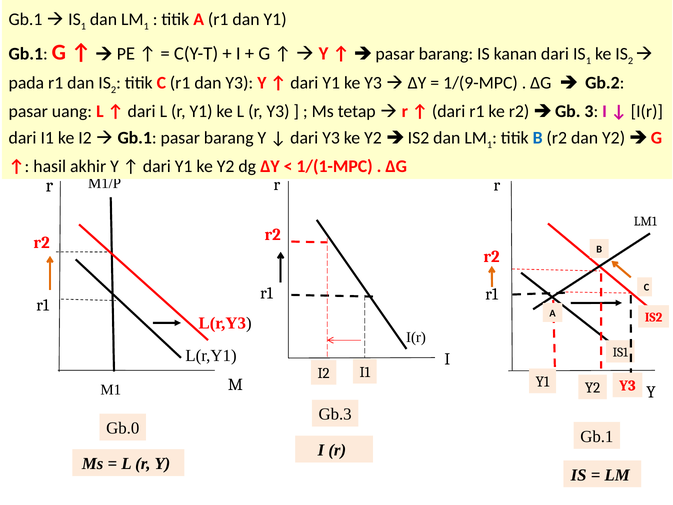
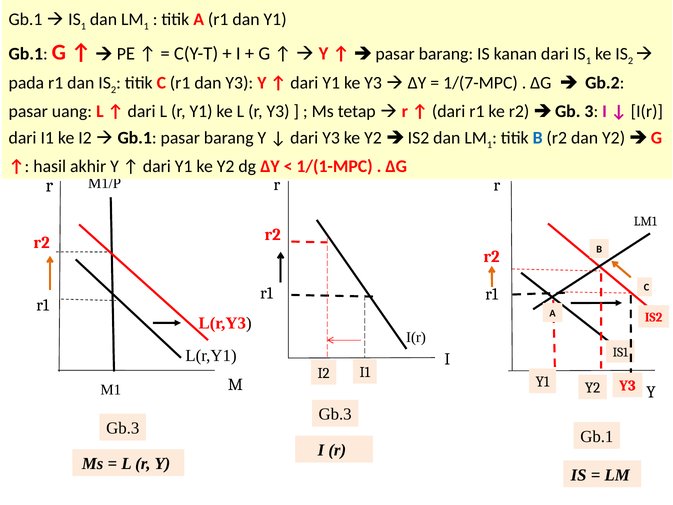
1/(9-MPC: 1/(9-MPC -> 1/(7-MPC (480, 83)
Gb.0: Gb.0 -> Gb.3 (123, 428)
